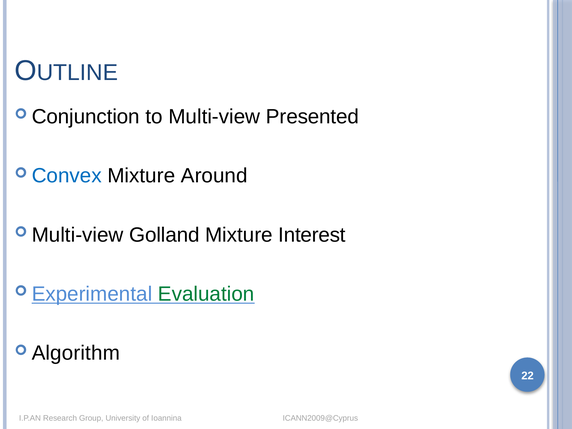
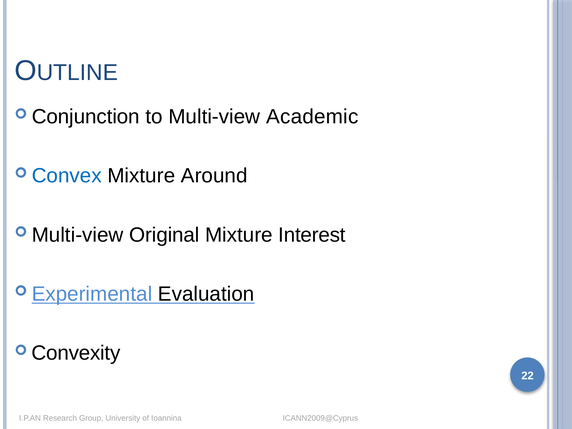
Presented: Presented -> Academic (312, 117)
Golland: Golland -> Original (164, 235)
Evaluation colour: green -> black (206, 294)
Algorithm: Algorithm -> Convexity (76, 353)
